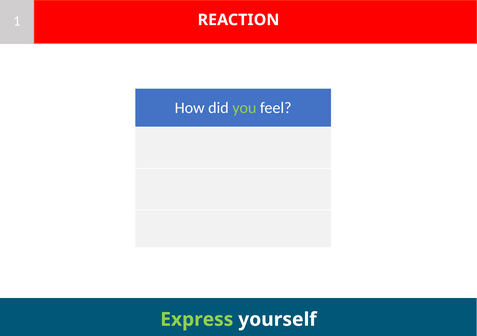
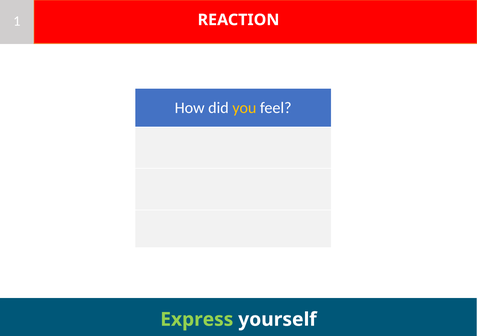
you colour: light green -> yellow (244, 108)
